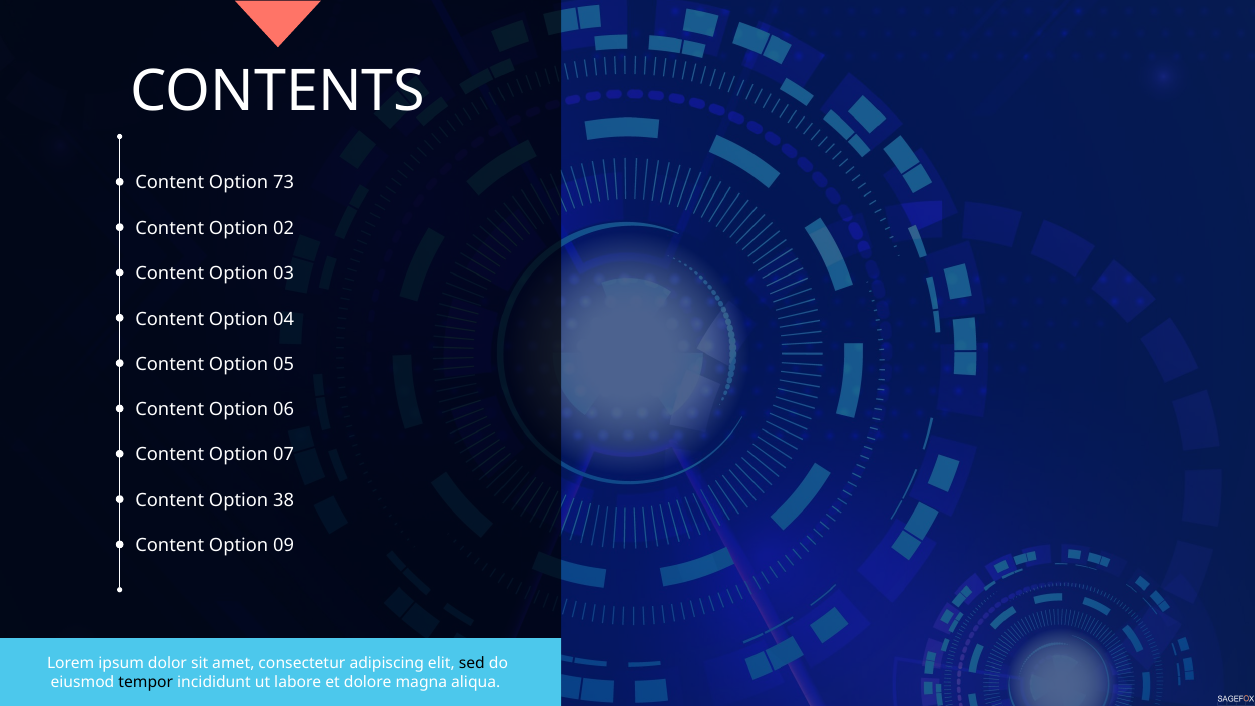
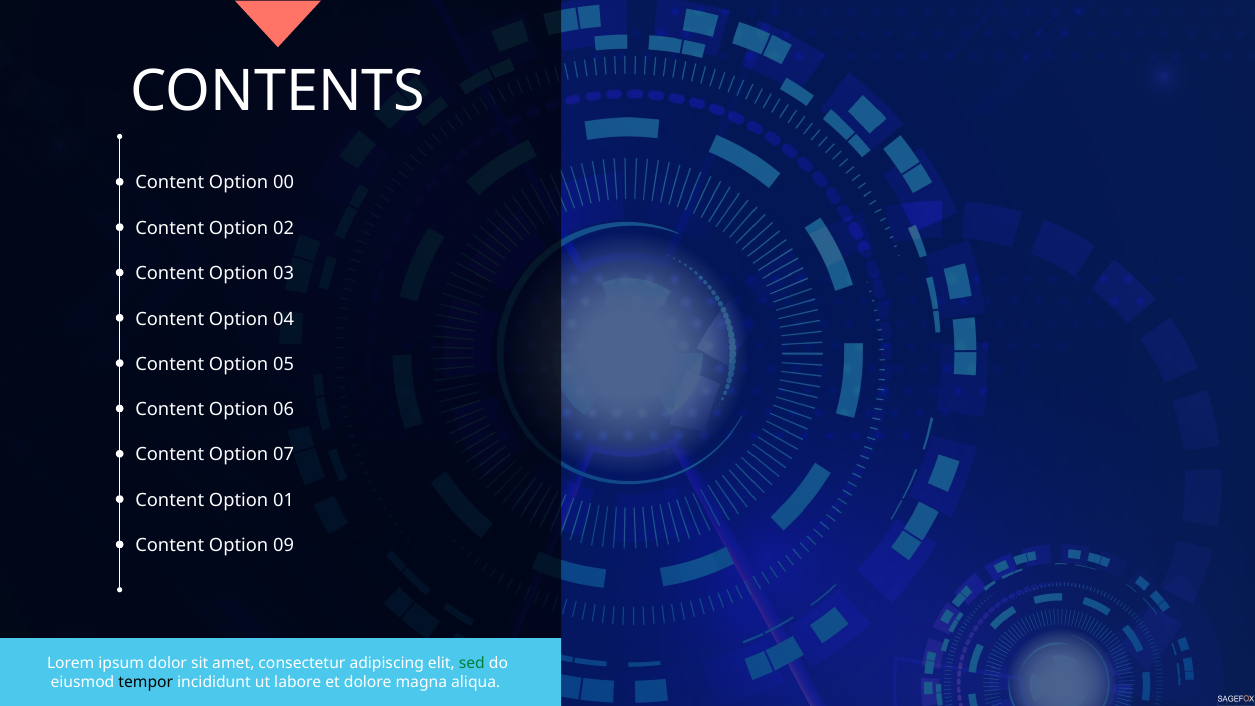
73: 73 -> 00 (284, 183)
38: 38 -> 01 (284, 500)
sed colour: black -> green (472, 663)
